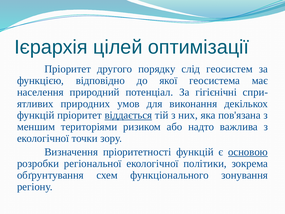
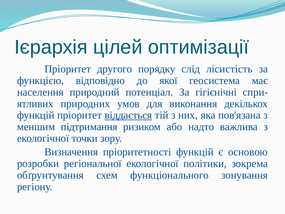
геосистем: геосистем -> лісистість (229, 69)
територіями: територіями -> підтримання (89, 127)
основою underline: present -> none (248, 152)
